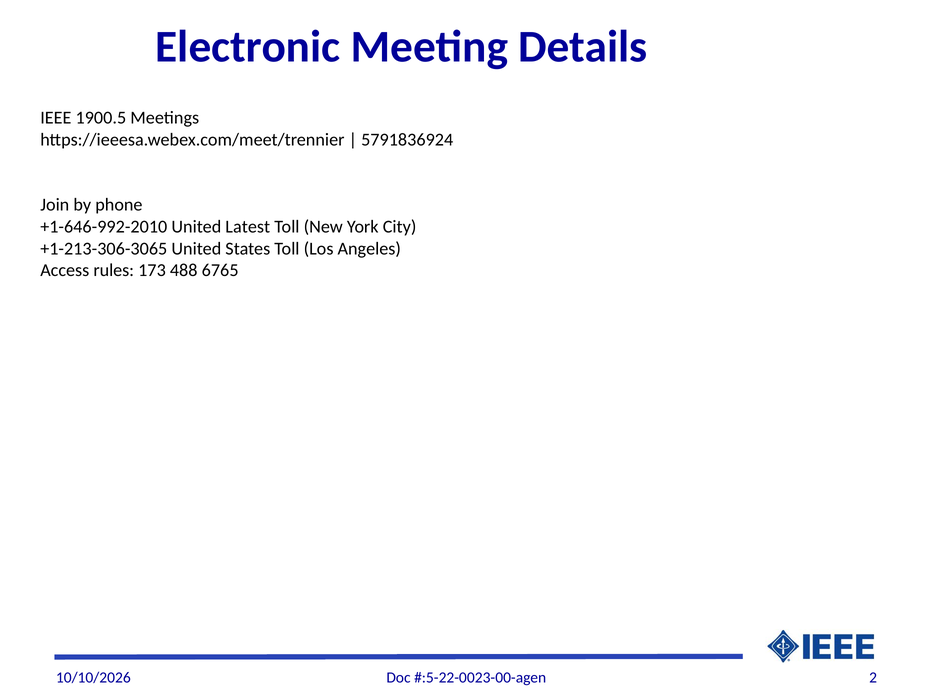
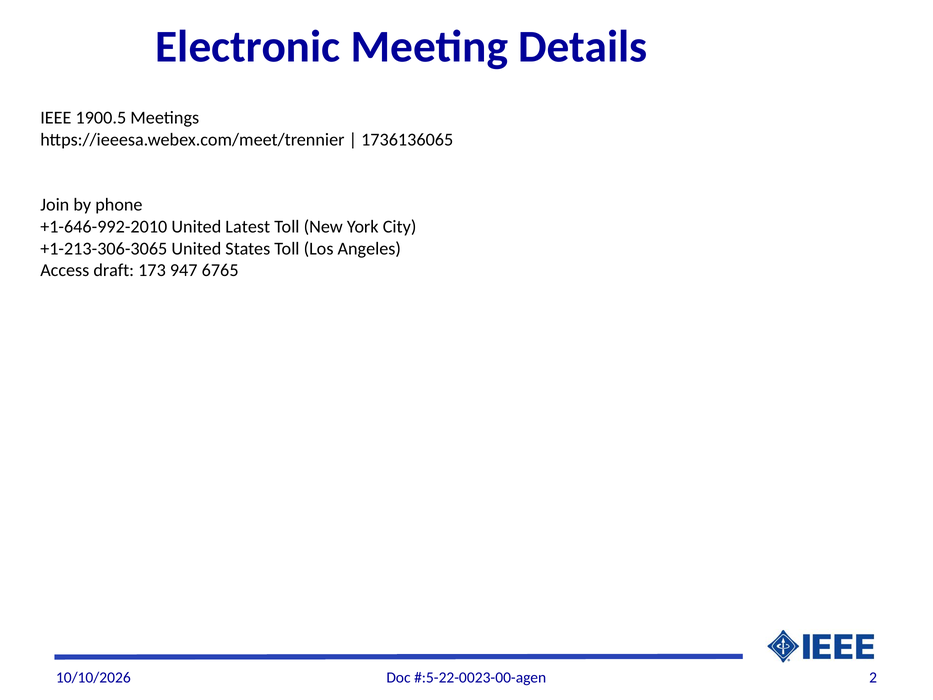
5791836924: 5791836924 -> 1736136065 (407, 140)
rules: rules -> draft (114, 270)
488: 488 -> 947 (184, 270)
